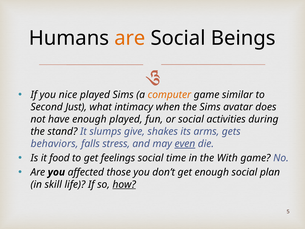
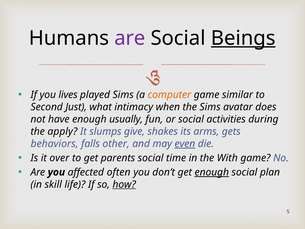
are colour: orange -> purple (130, 38)
Beings underline: none -> present (243, 38)
nice: nice -> lives (68, 95)
enough played: played -> usually (126, 119)
stand: stand -> apply (62, 131)
stress: stress -> other (116, 144)
food: food -> over (59, 158)
feelings: feelings -> parents (118, 158)
those: those -> often (119, 172)
enough underline: none -> present (212, 172)
